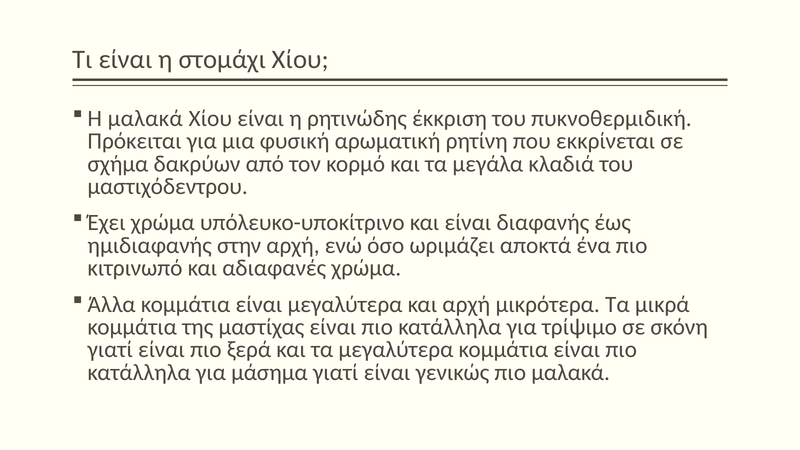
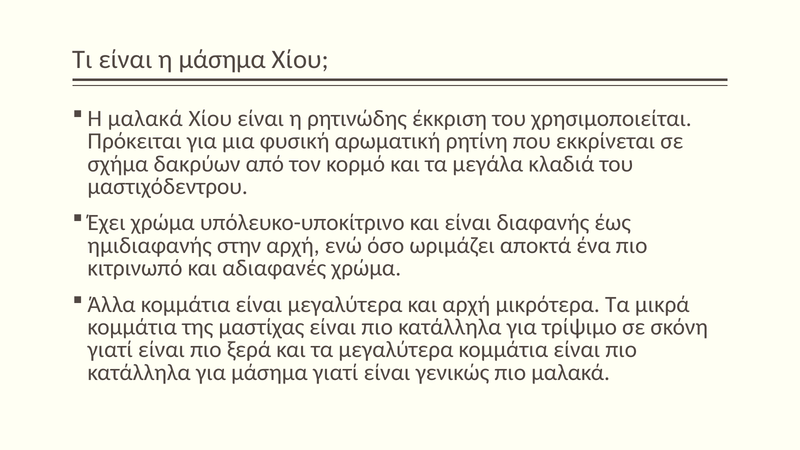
η στομάχι: στομάχι -> μάσημα (222, 59)
πυκνοθερμιδική: πυκνοθερμιδική -> χρησιμοποιείται (611, 118)
